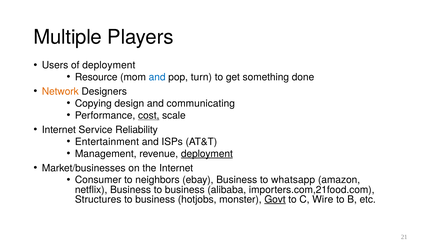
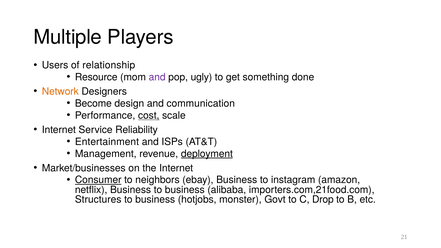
of deployment: deployment -> relationship (109, 65)
and colour: blue -> purple (157, 77)
turn: turn -> ugly (201, 77)
Copying: Copying -> Become (93, 104)
communicating: communicating -> communication (201, 104)
Consumer underline: none -> present (98, 180)
whatsapp: whatsapp -> instagram (293, 180)
Govt underline: present -> none (275, 199)
Wire: Wire -> Drop (323, 199)
